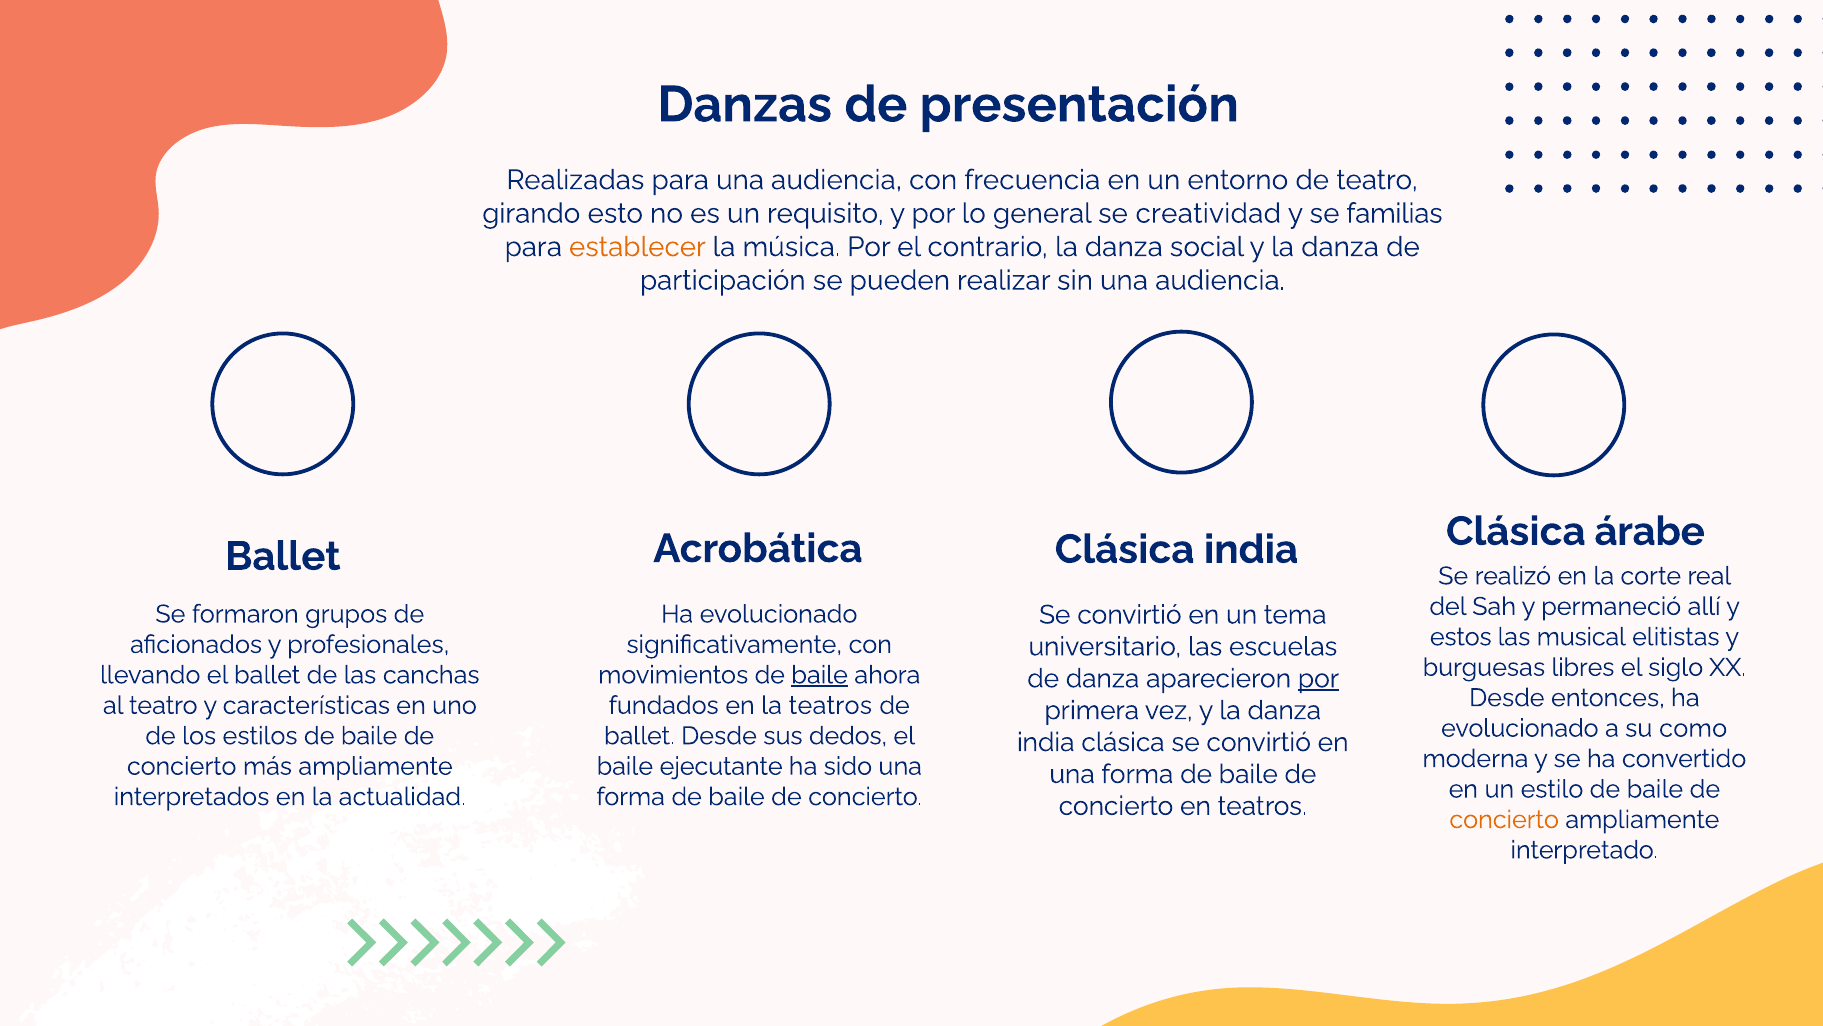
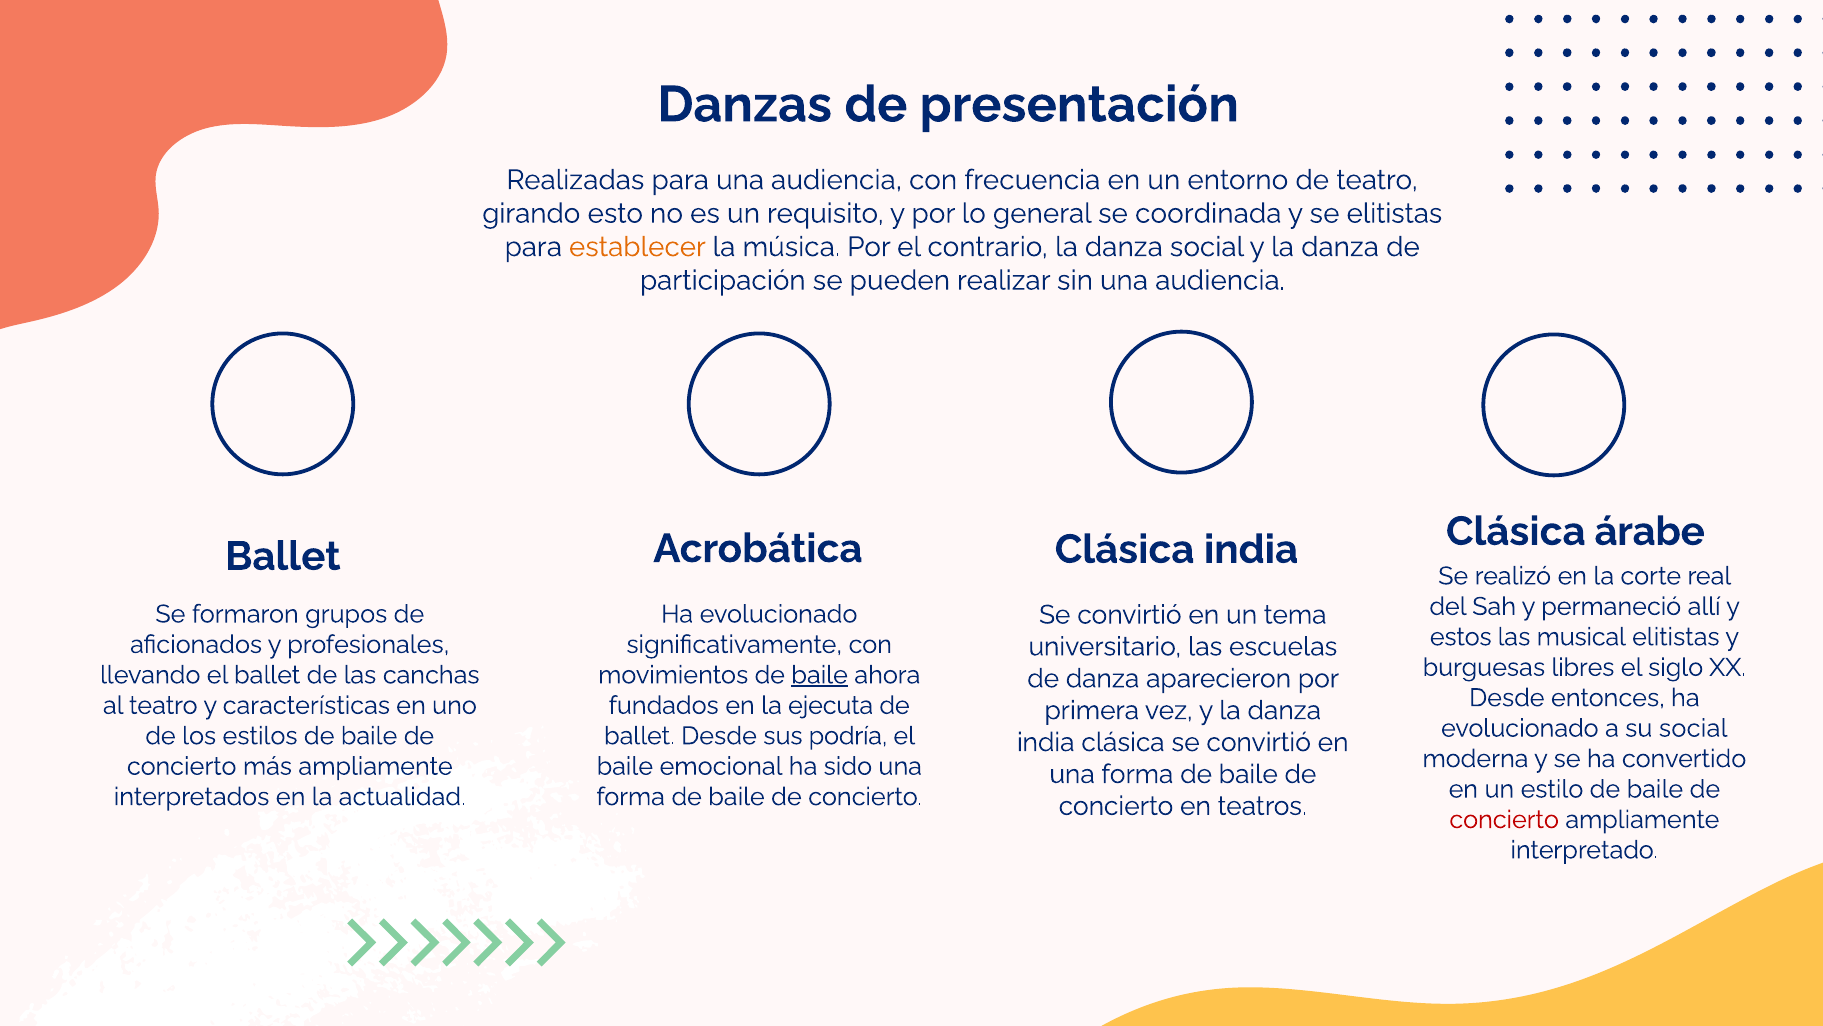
creatividad: creatividad -> coordinada (1208, 213)
se familias: familias -> elitistas (1394, 213)
por underline: present -> none (1318, 678)
la teatros: teatros -> ejecuta (831, 705)
su como: como -> social (1693, 728)
dedos: dedos -> podría (848, 736)
ejecutante: ejecutante -> emocional (721, 766)
concierto colour: orange -> red (1504, 819)
